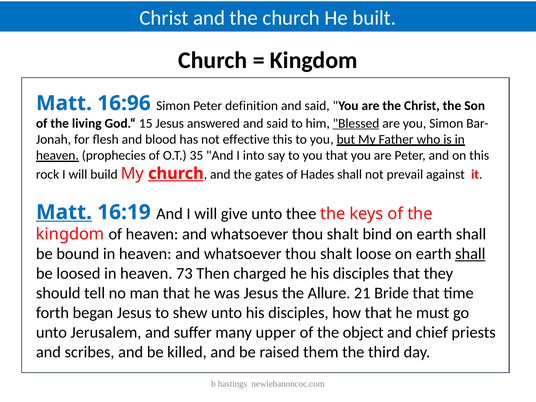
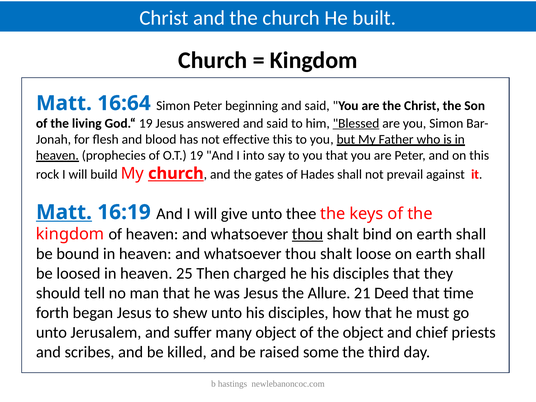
16:96: 16:96 -> 16:64 (124, 103)
definition: definition -> beginning (252, 106)
God.“ 15: 15 -> 19 (146, 123)
O.T 35: 35 -> 19 (196, 155)
thou underline: none -> present (307, 234)
shall underline: present -> none (470, 254)
73: 73 -> 25 (184, 274)
Bride: Bride -> Deed (392, 293)
many upper: upper -> object (276, 332)
them: them -> some (321, 352)
